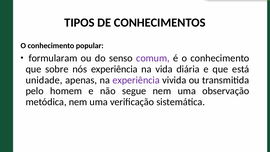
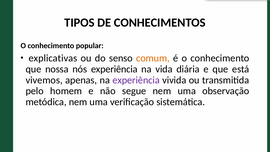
formularam: formularam -> explicativas (53, 58)
comum colour: purple -> orange (153, 58)
sobre: sobre -> nossa (57, 69)
unidade: unidade -> vivemos (44, 80)
